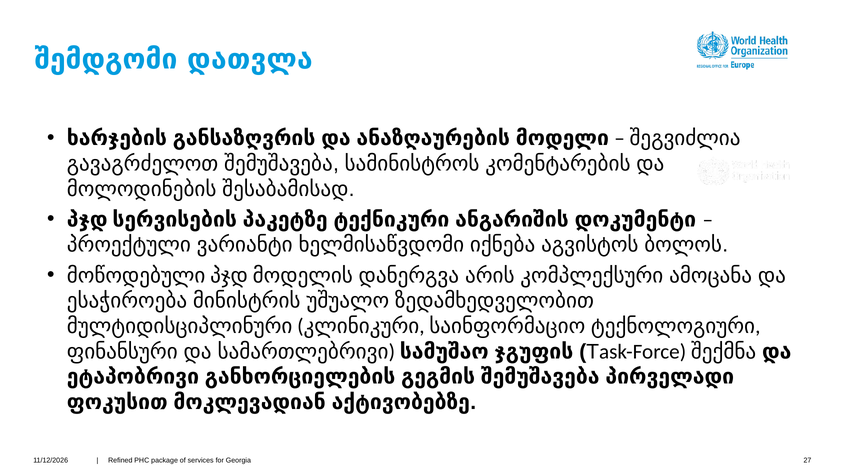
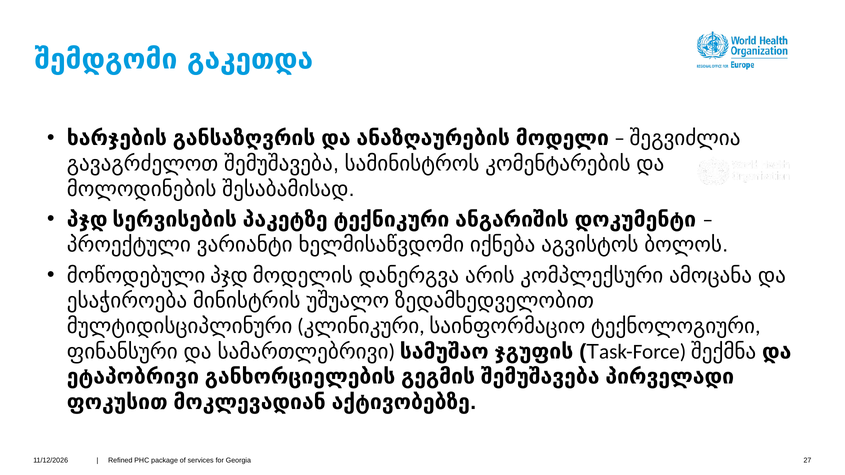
დათვლა: დათვლა -> გაკეთდა (250, 59)
